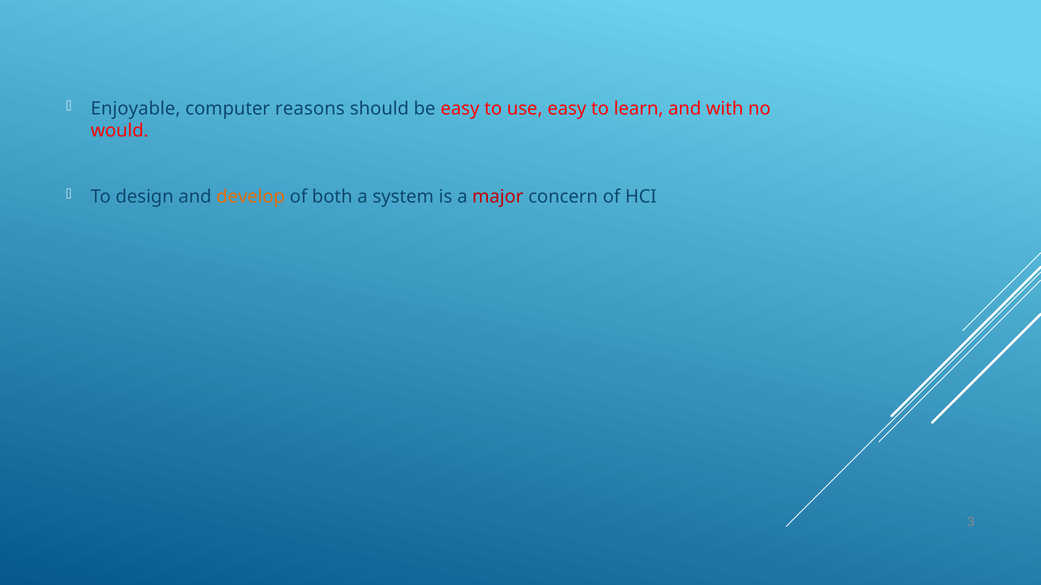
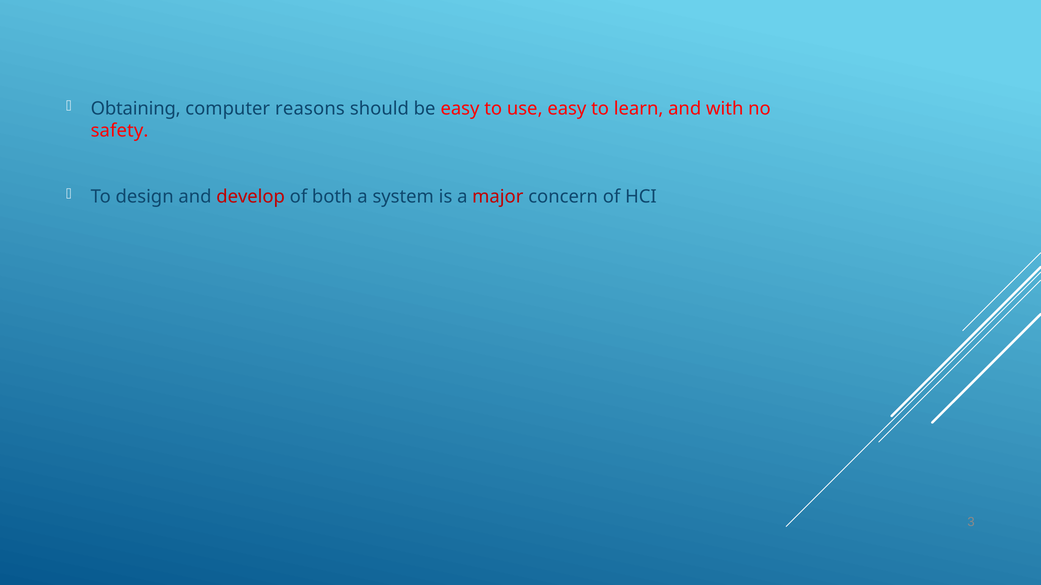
Enjoyable: Enjoyable -> Obtaining (136, 109)
would: would -> safety (120, 131)
develop colour: orange -> red (251, 197)
